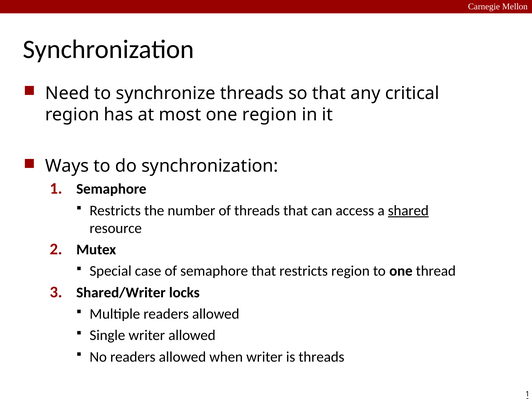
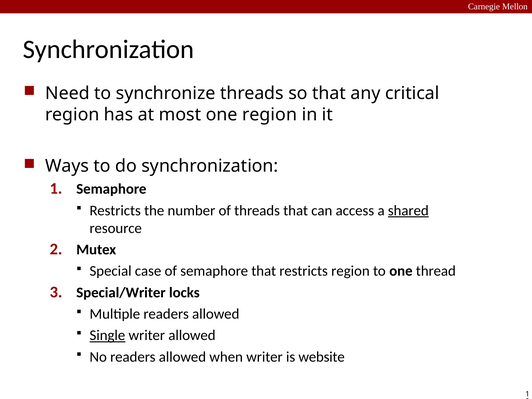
Shared/Writer: Shared/Writer -> Special/Writer (121, 293)
Single underline: none -> present (107, 335)
is threads: threads -> website (322, 357)
